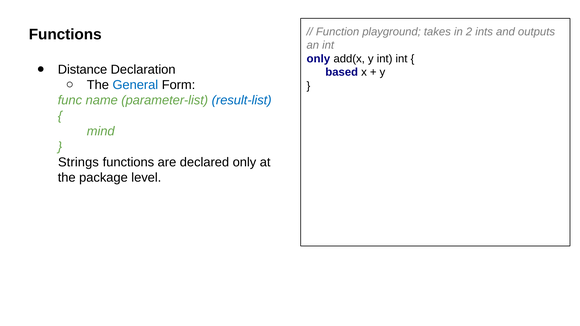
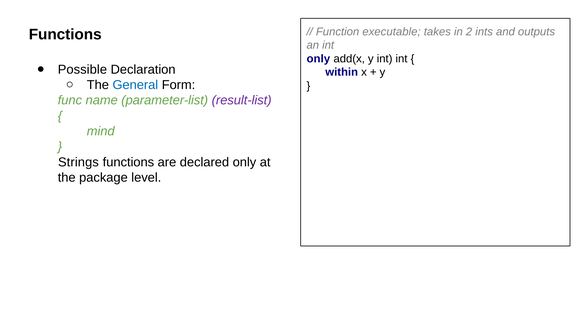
playground: playground -> executable (392, 32)
Distance: Distance -> Possible (82, 70)
based: based -> within (342, 72)
result-list colour: blue -> purple (242, 100)
